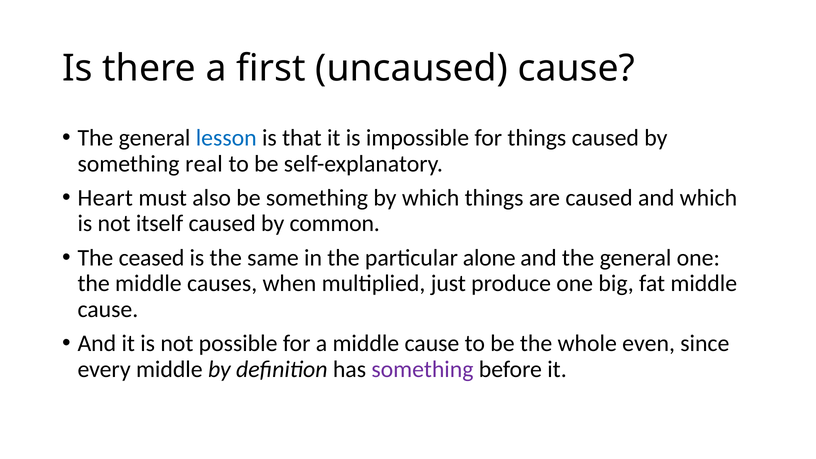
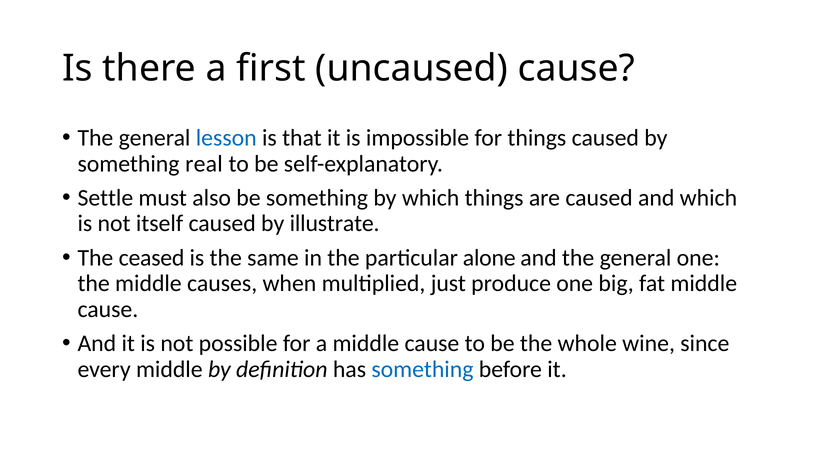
Heart: Heart -> Settle (105, 198)
common: common -> illustrate (335, 224)
even: even -> wine (649, 343)
something colour: purple -> blue (422, 369)
